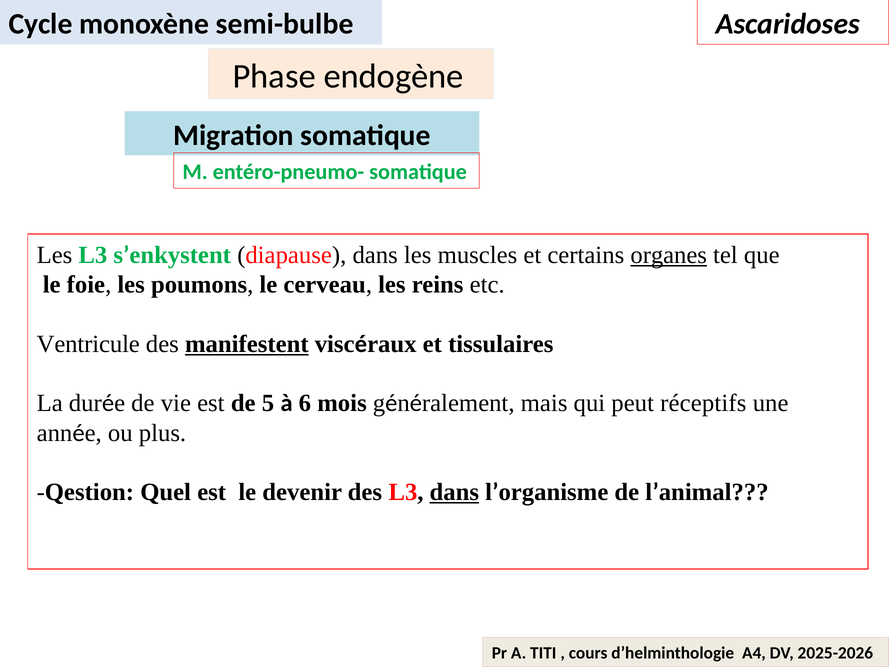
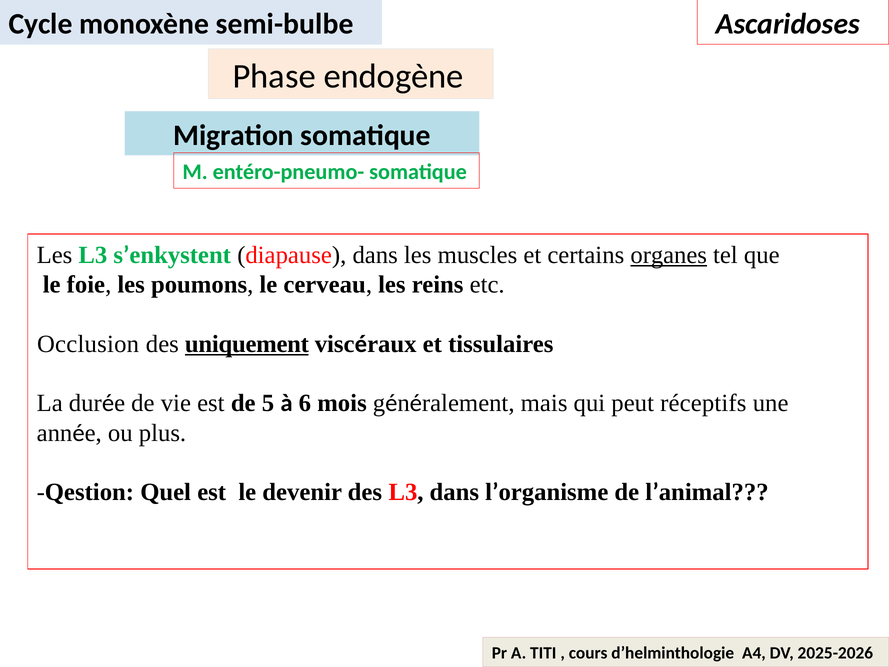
Ventricule: Ventricule -> Occlusion (88, 344)
manifestent: manifestent -> uniquement (247, 344)
dans underline: present -> none (454, 492)
